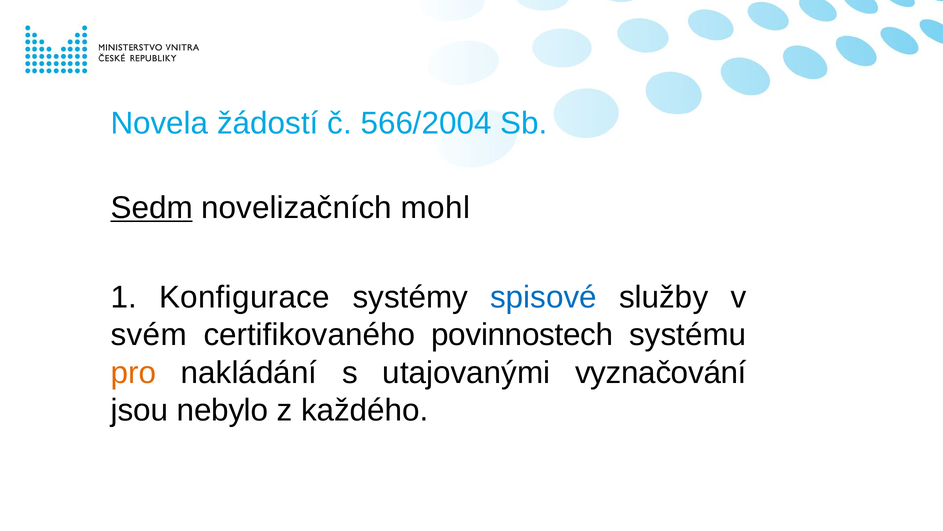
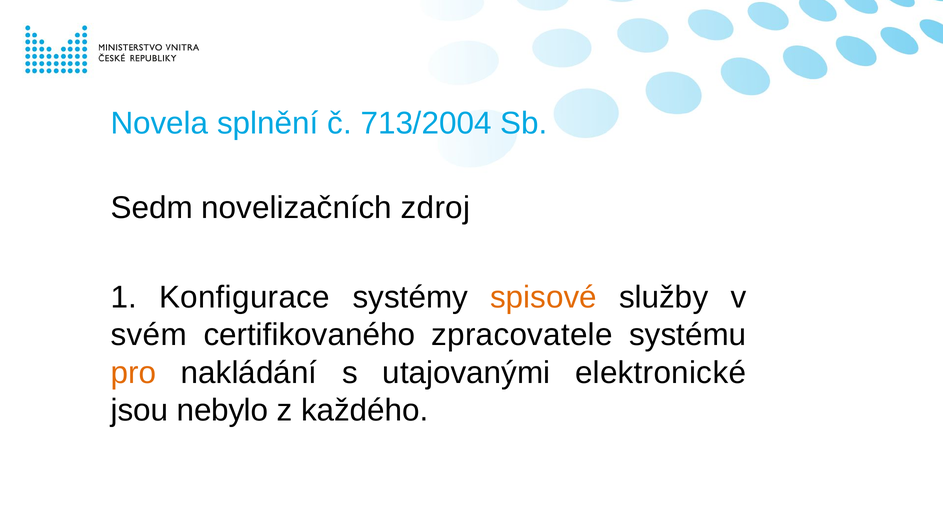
žádostí: žádostí -> splnění (268, 123)
566/2004: 566/2004 -> 713/2004 (426, 123)
Sedm underline: present -> none (152, 208)
mohl: mohl -> zdroj (435, 208)
spisové colour: blue -> orange (544, 297)
povinnostech: povinnostech -> zpracovatele (522, 335)
vyznačování: vyznačování -> elektronické (661, 372)
